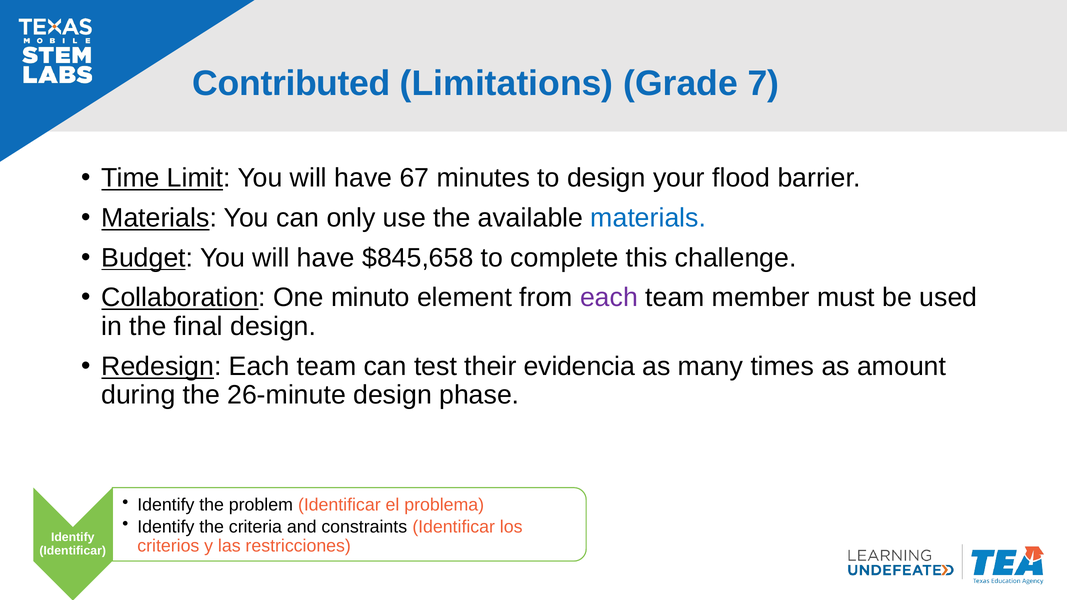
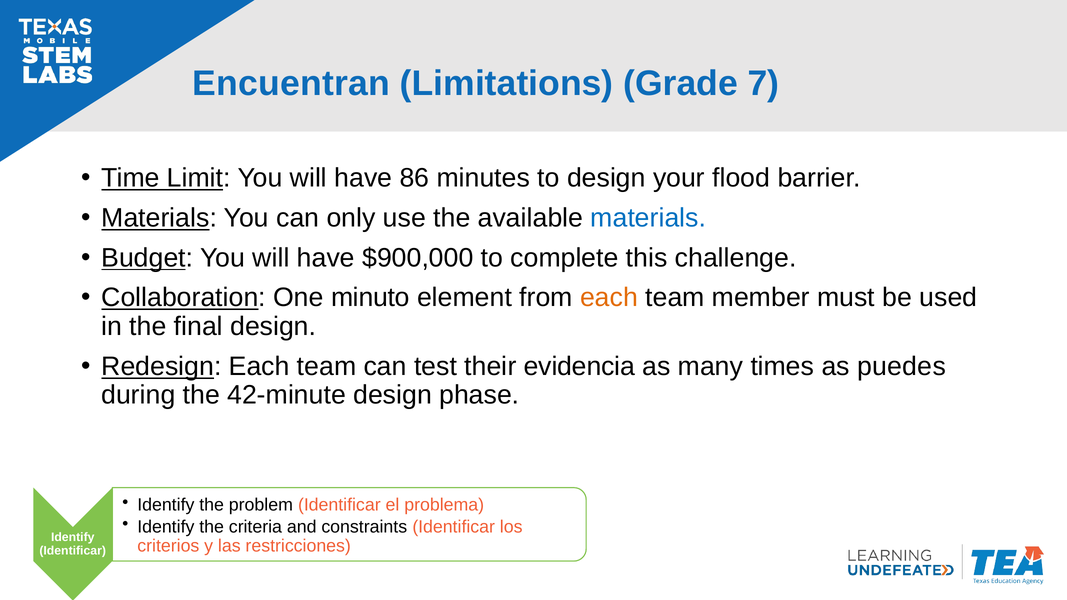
Contributed: Contributed -> Encuentran (291, 83)
67: 67 -> 86 (414, 178)
$845,658: $845,658 -> $900,000 (418, 258)
each colour: purple -> orange (609, 298)
amount: amount -> puedes (902, 366)
26-minute: 26-minute -> 42-minute (287, 395)
